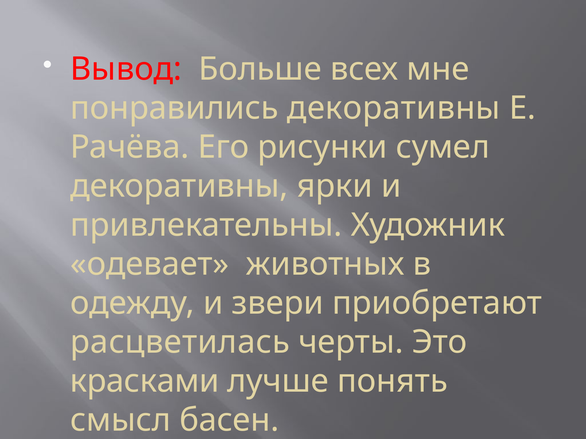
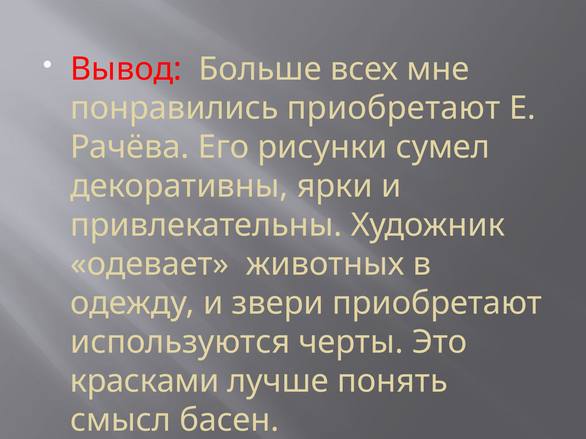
понравились декоративны: декоративны -> приобретают (394, 108)
расцветилась: расцветилась -> используются (180, 342)
